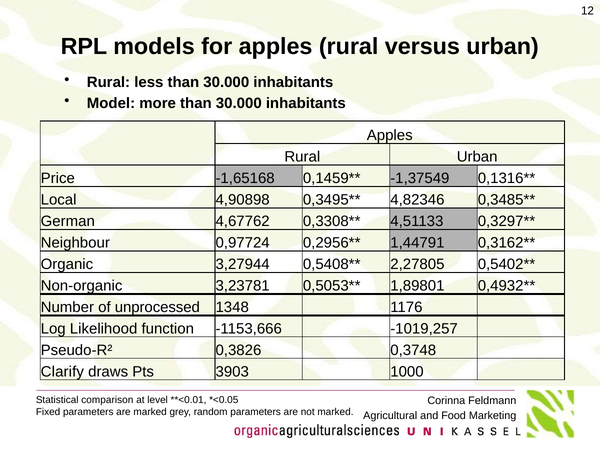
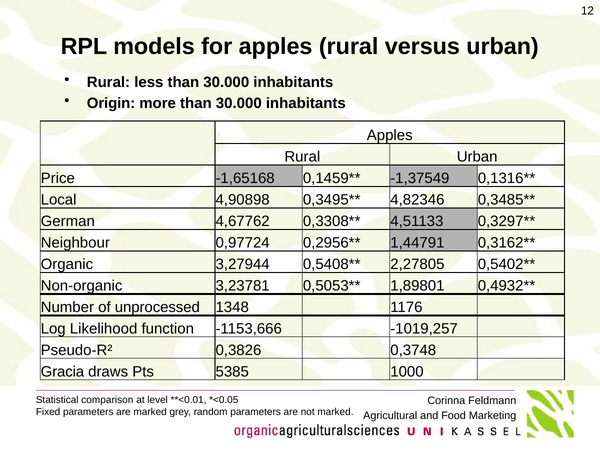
Model: Model -> Origin (111, 103)
Clarify: Clarify -> Gracia (62, 372)
3903: 3903 -> 5385 (232, 372)
